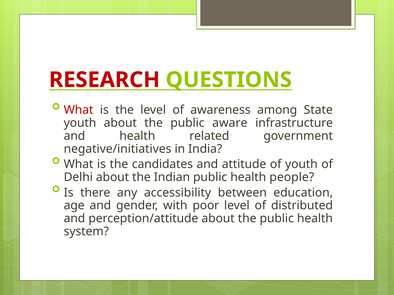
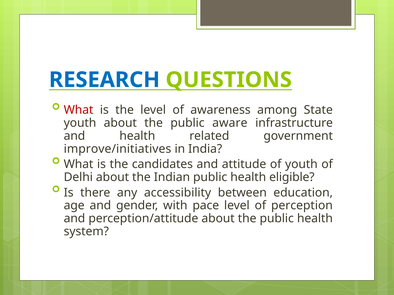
RESEARCH colour: red -> blue (104, 80)
negative/initiatives: negative/initiatives -> improve/initiatives (118, 149)
people: people -> eligible (292, 178)
poor: poor -> pace (206, 206)
distributed: distributed -> perception (302, 206)
